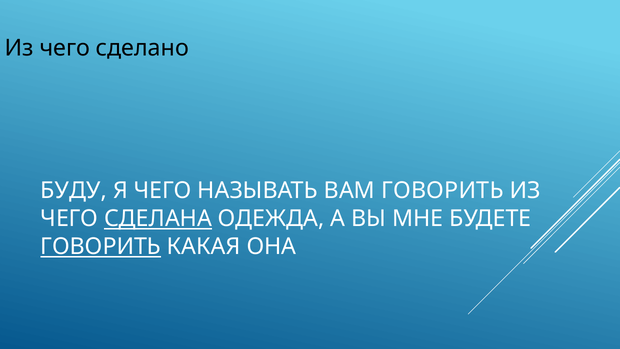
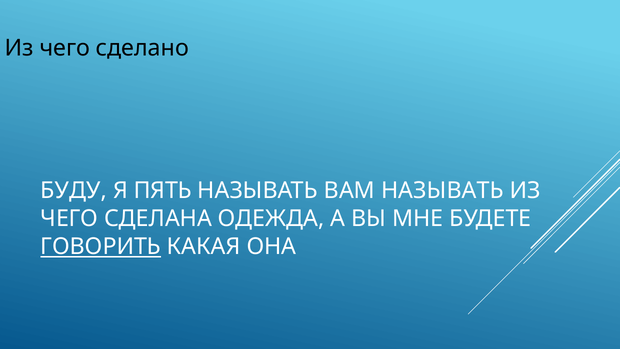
Я ЧЕГО: ЧЕГО -> ПЯТЬ (163, 191)
ВАМ ГОВОРИТЬ: ГОВОРИТЬ -> НАЗЫВАТЬ (442, 191)
СДЕЛАНА underline: present -> none (158, 219)
